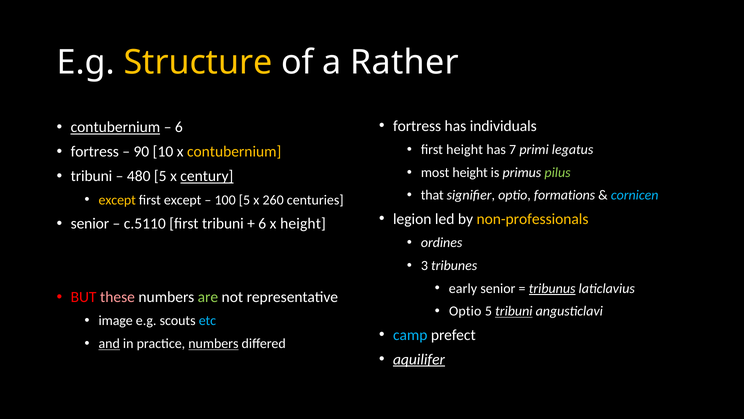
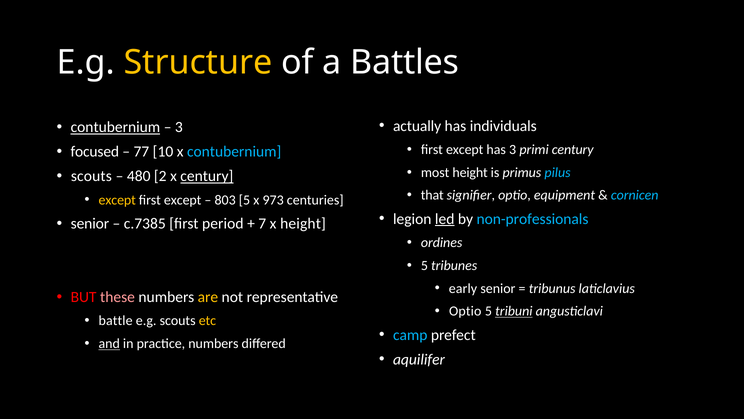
Rather: Rather -> Battles (405, 62)
fortress: fortress -> actually (417, 126)
6: 6 -> 3 (179, 127)
height: height -> except (465, 149)
has 7: 7 -> 3 (513, 149)
primi legatus: legatus -> century (573, 149)
fortress: fortress -> focused (95, 151)
90: 90 -> 77 (141, 151)
contubernium colour: yellow -> light blue (234, 151)
pilus colour: light green -> light blue (558, 172)
tribuni: tribuni -> scouts (91, 176)
480 5: 5 -> 2 (160, 176)
formations: formations -> equipment (564, 195)
100: 100 -> 803 (225, 200)
260: 260 -> 973 (273, 200)
led underline: none -> present (445, 219)
non-professionals colour: yellow -> light blue (532, 219)
c.5110: c.5110 -> c.7385 (145, 223)
first tribuni: tribuni -> period (223, 223)
6: 6 -> 7 (262, 223)
3: 3 -> 5 (424, 265)
tribunus underline: present -> none (552, 288)
are colour: light green -> yellow (208, 297)
image: image -> battle (116, 320)
etc colour: light blue -> yellow (207, 320)
numbers underline: present -> none (213, 343)
aquilifer underline: present -> none (419, 359)
